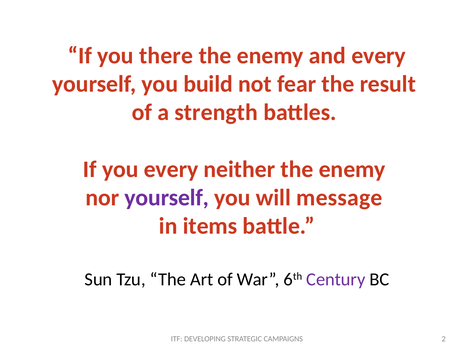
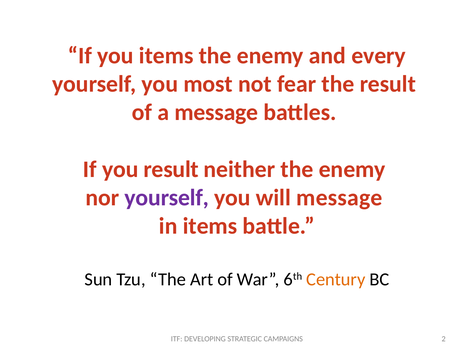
you there: there -> items (166, 56)
build: build -> most (208, 84)
a strength: strength -> message (216, 113)
you every: every -> result (171, 170)
Century colour: purple -> orange (336, 280)
